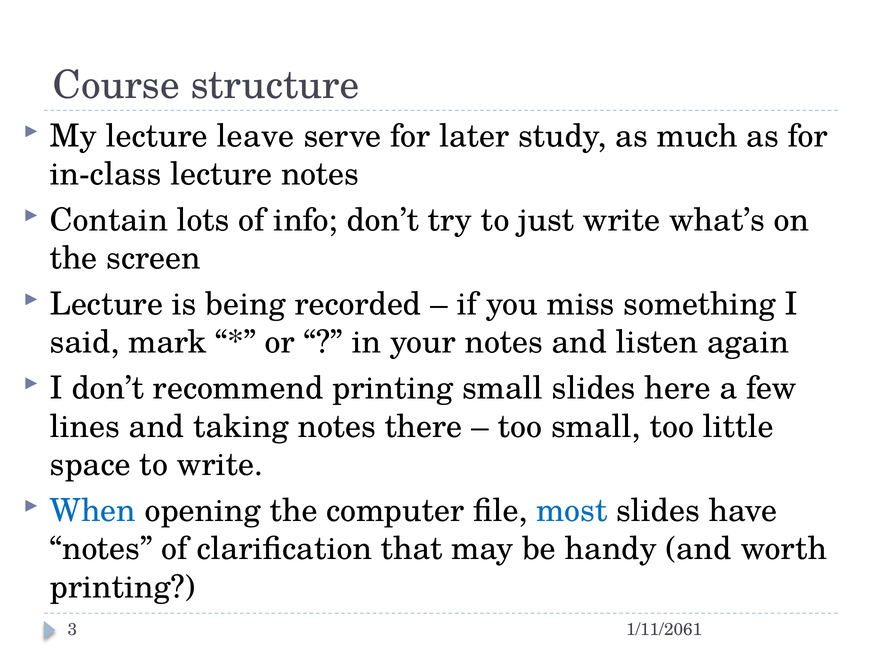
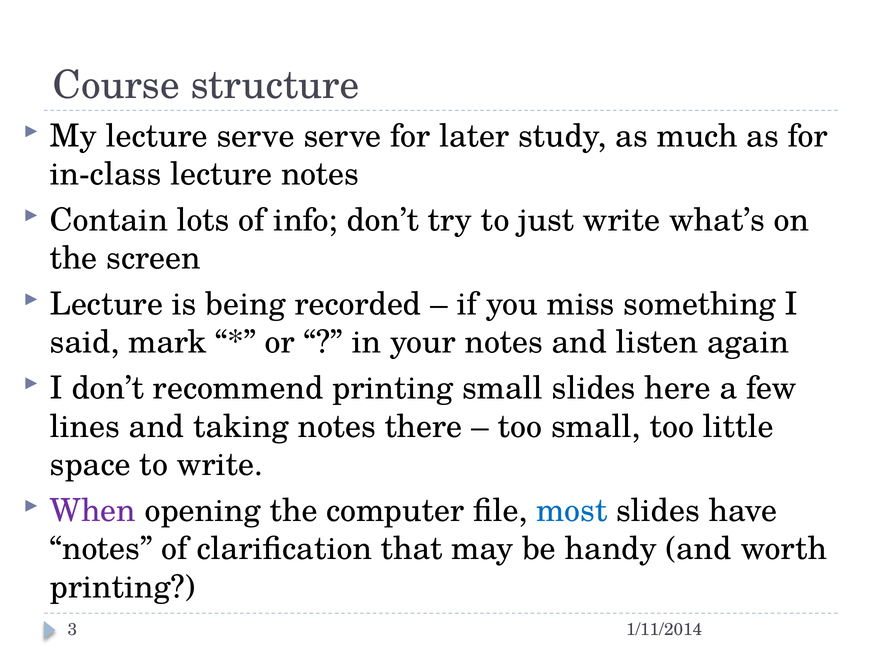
lecture leave: leave -> serve (256, 136)
When colour: blue -> purple (93, 510)
1/11/2061: 1/11/2061 -> 1/11/2014 (664, 629)
